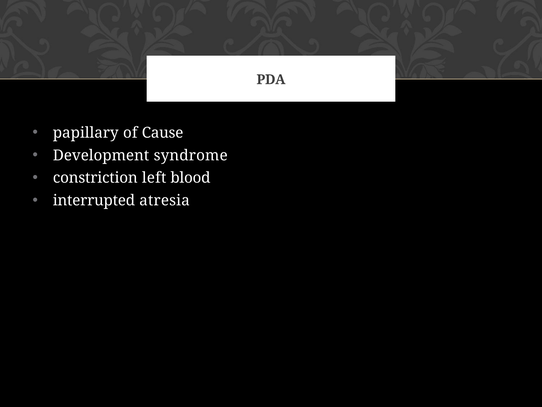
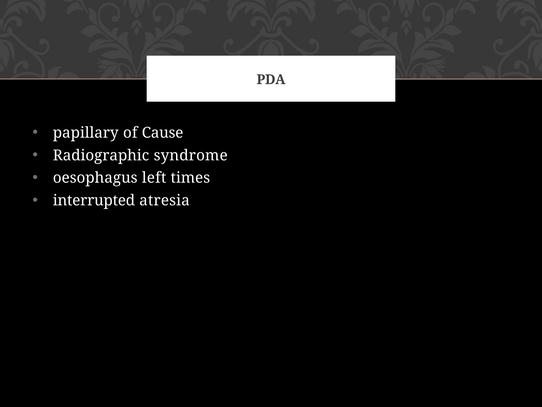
Development: Development -> Radiographic (101, 155)
constriction: constriction -> oesophagus (95, 178)
blood: blood -> times (190, 178)
